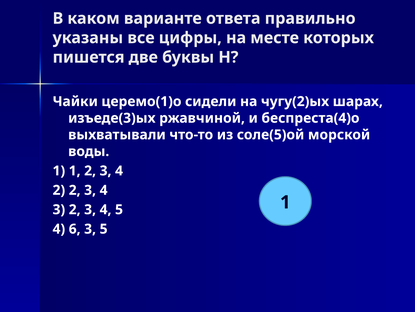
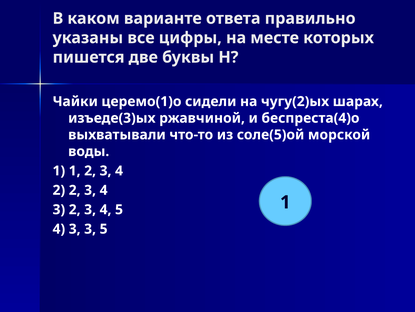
6: 6 -> 3 (75, 229)
